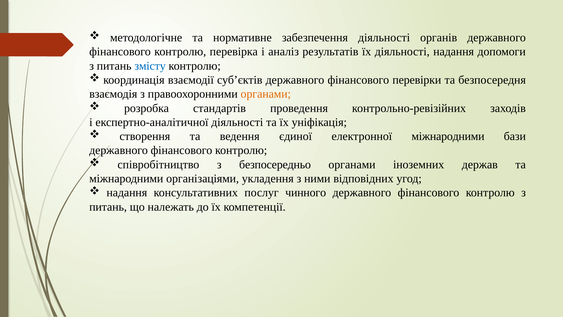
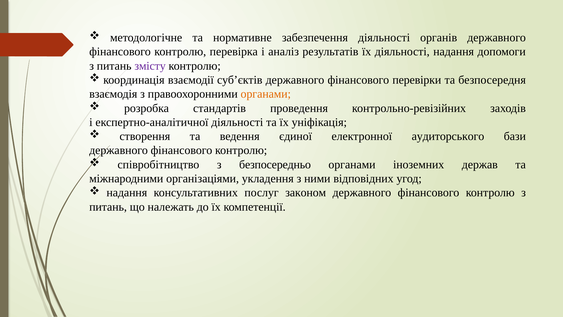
змісту colour: blue -> purple (150, 66)
електронної міжнародними: міжнародними -> аудиторського (448, 136)
чинного: чинного -> законом (306, 193)
